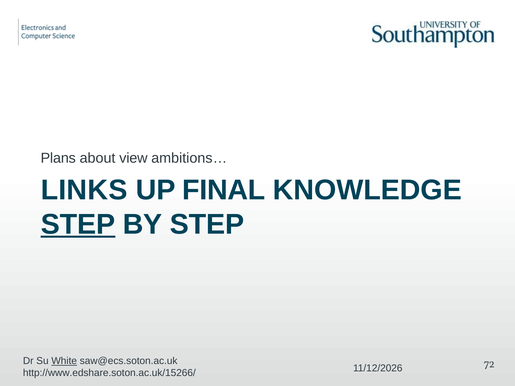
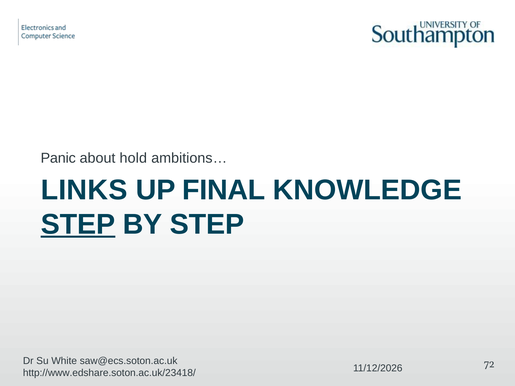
Plans: Plans -> Panic (58, 158)
view: view -> hold (133, 158)
White underline: present -> none (64, 361)
http://www.edshare.soton.ac.uk/15266/: http://www.edshare.soton.ac.uk/15266/ -> http://www.edshare.soton.ac.uk/23418/ (109, 373)
